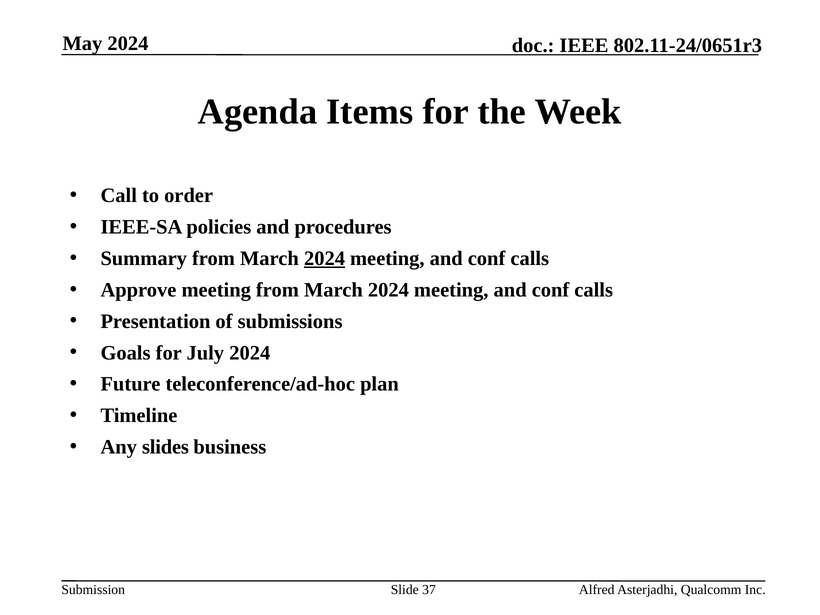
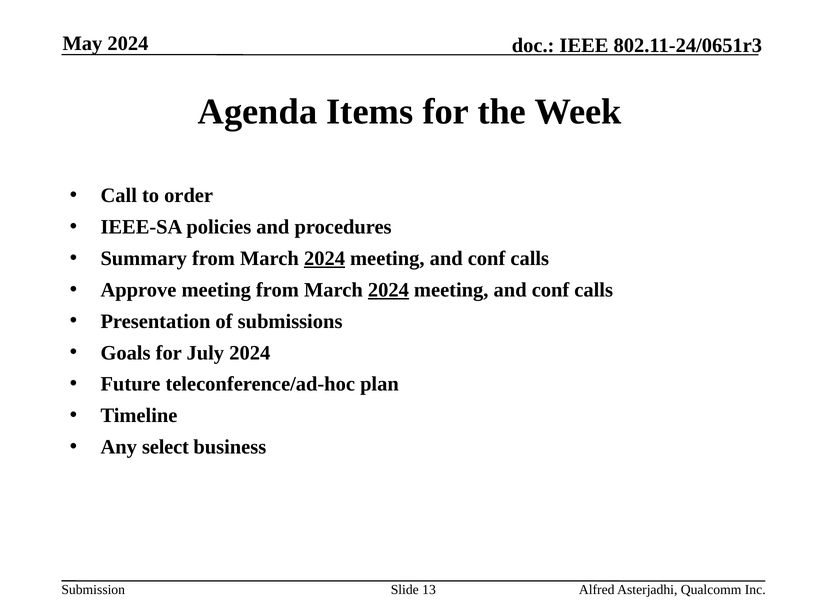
2024 underline: none -> present (388, 290)
slides: slides -> select (165, 447)
37: 37 -> 13 (429, 590)
